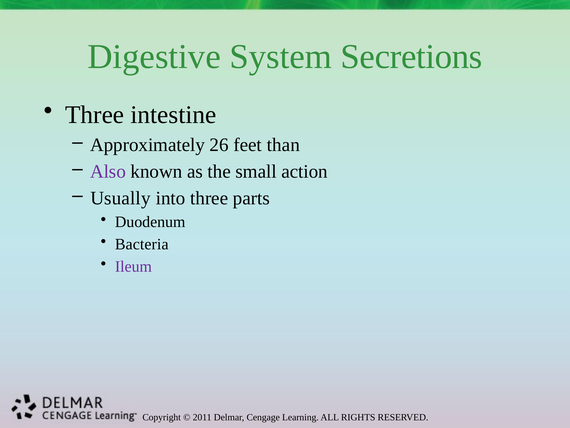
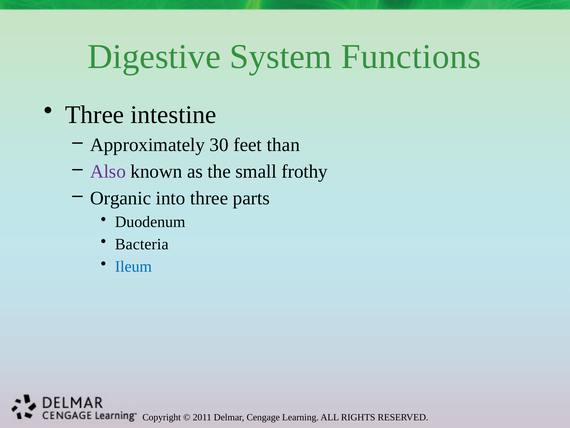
Secretions: Secretions -> Functions (411, 57)
26: 26 -> 30 (219, 145)
action: action -> frothy (305, 171)
Usually: Usually -> Organic (121, 198)
Ileum colour: purple -> blue (133, 266)
